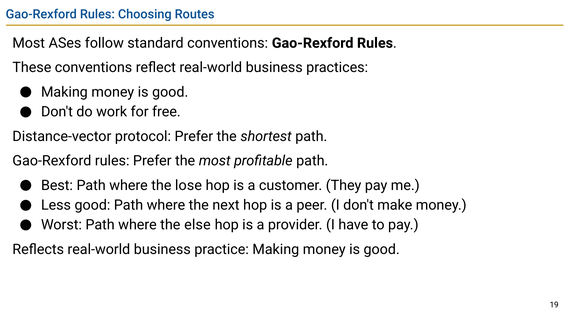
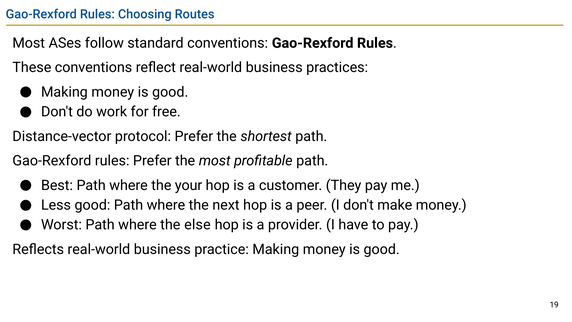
lose: lose -> your (189, 185)
